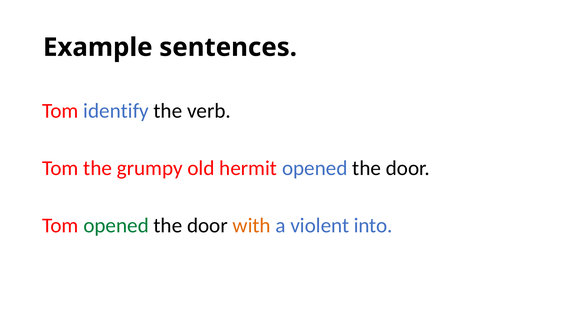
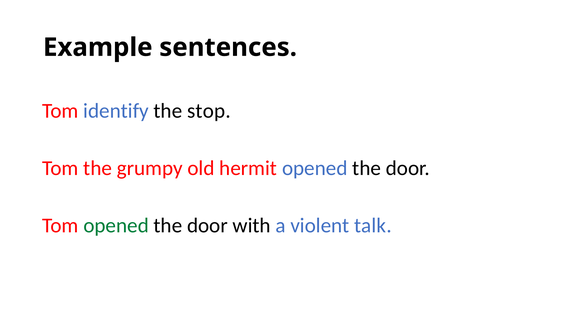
verb: verb -> stop (209, 111)
with colour: orange -> black (252, 226)
into: into -> talk (373, 226)
